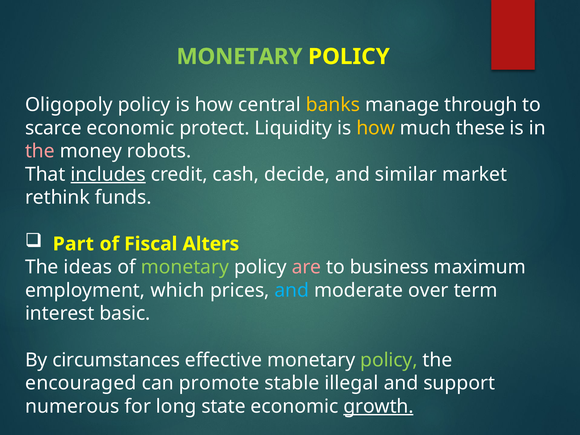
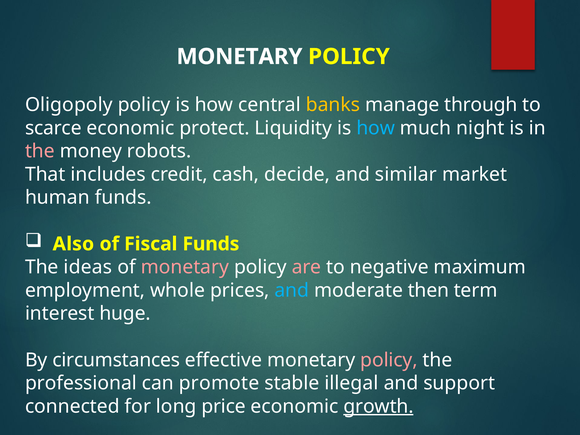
MONETARY colour: light green -> white (239, 57)
how colour: yellow -> light blue (376, 128)
these: these -> night (480, 128)
includes underline: present -> none (108, 174)
rethink: rethink -> human (57, 198)
Part: Part -> Also (73, 244)
Fiscal Alters: Alters -> Funds (211, 244)
monetary colour: light green -> pink (185, 267)
business: business -> negative (389, 267)
which: which -> whole (178, 290)
over: over -> then (428, 290)
basic: basic -> huge (125, 314)
policy colour: light green -> pink (389, 360)
encouraged: encouraged -> professional (81, 383)
numerous: numerous -> connected (72, 406)
state: state -> price (224, 406)
